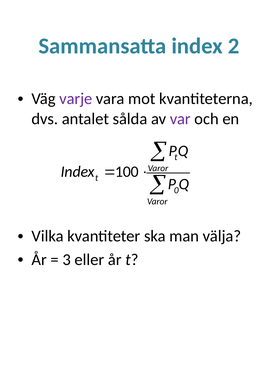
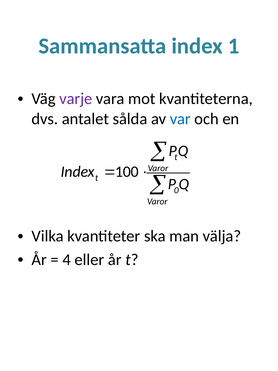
2: 2 -> 1 (234, 46)
var colour: purple -> blue (180, 119)
3: 3 -> 4 (67, 259)
